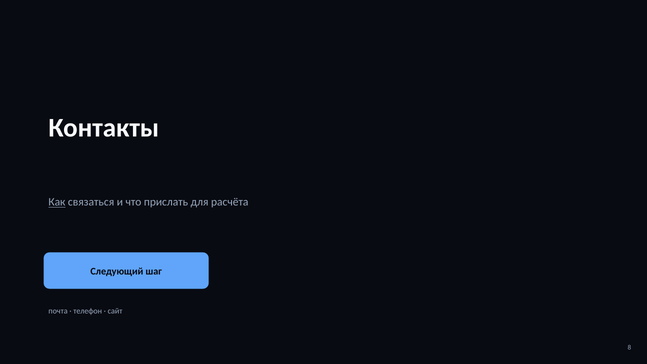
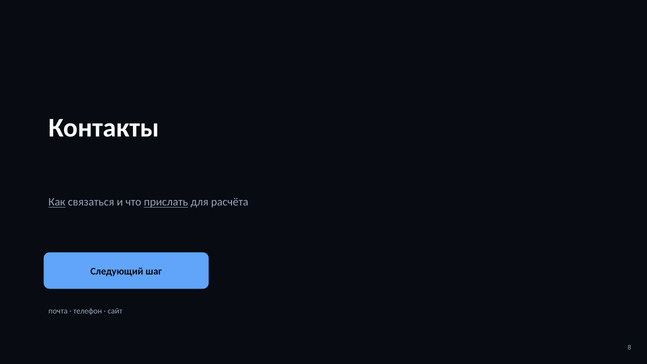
прислать underline: none -> present (166, 202)
